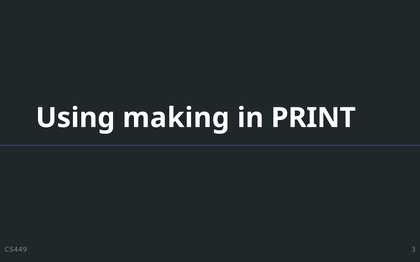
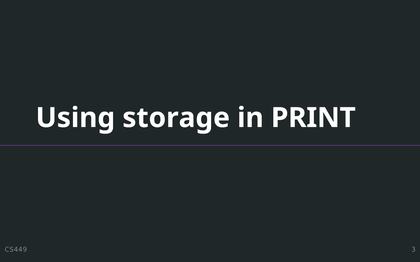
making: making -> storage (176, 118)
